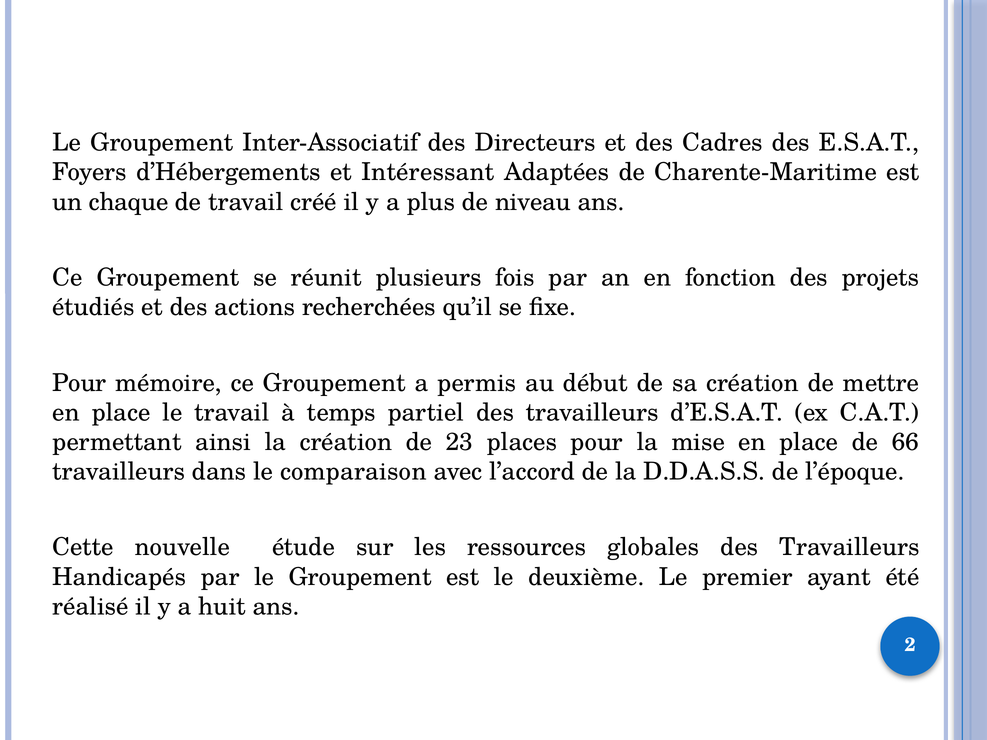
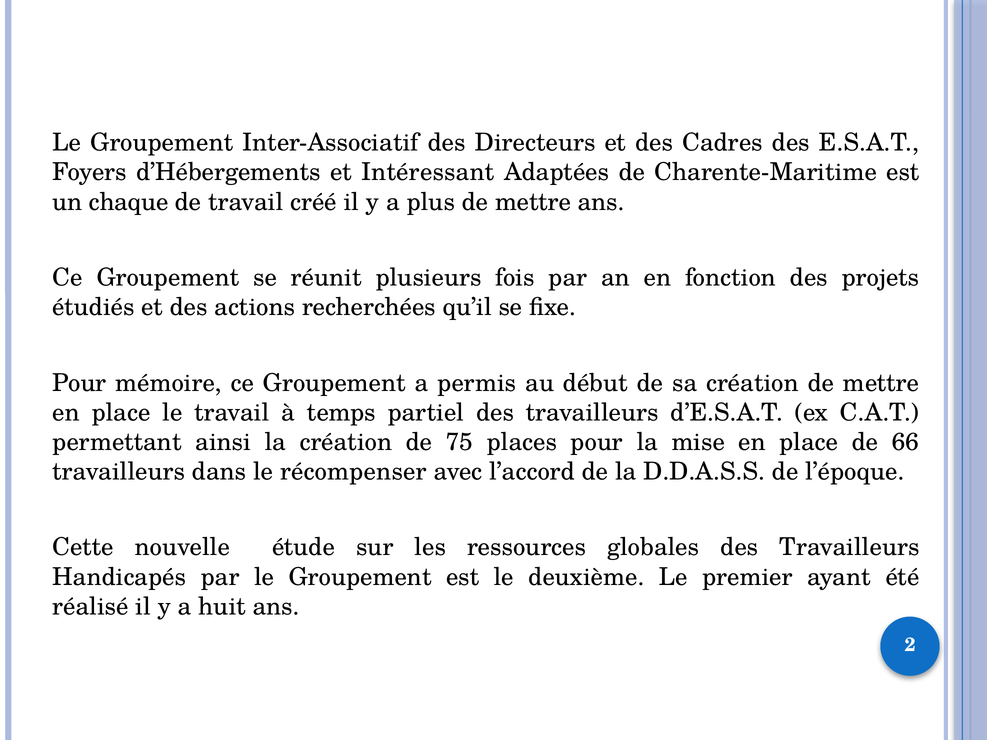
plus de niveau: niveau -> mettre (533, 202)
23: 23 -> 75 (460, 442)
comparaison: comparaison -> récompenser (353, 472)
